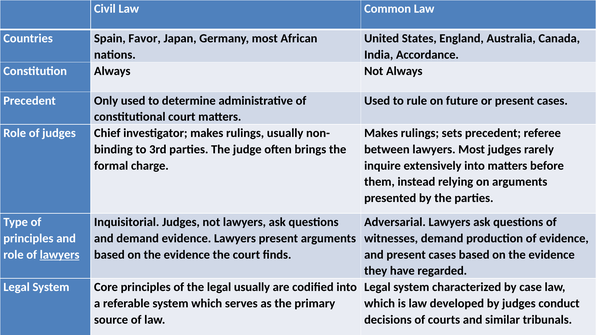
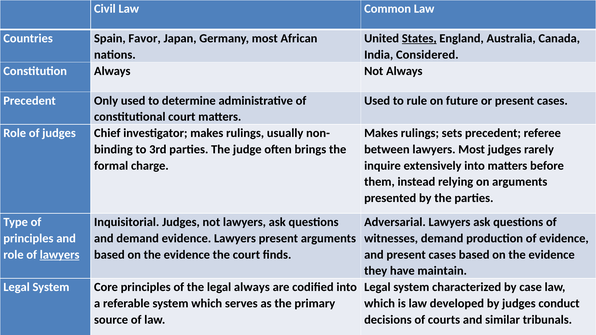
States underline: none -> present (419, 38)
Accordance: Accordance -> Considered (427, 55)
regarded: regarded -> maintain (442, 271)
legal usually: usually -> always (252, 287)
